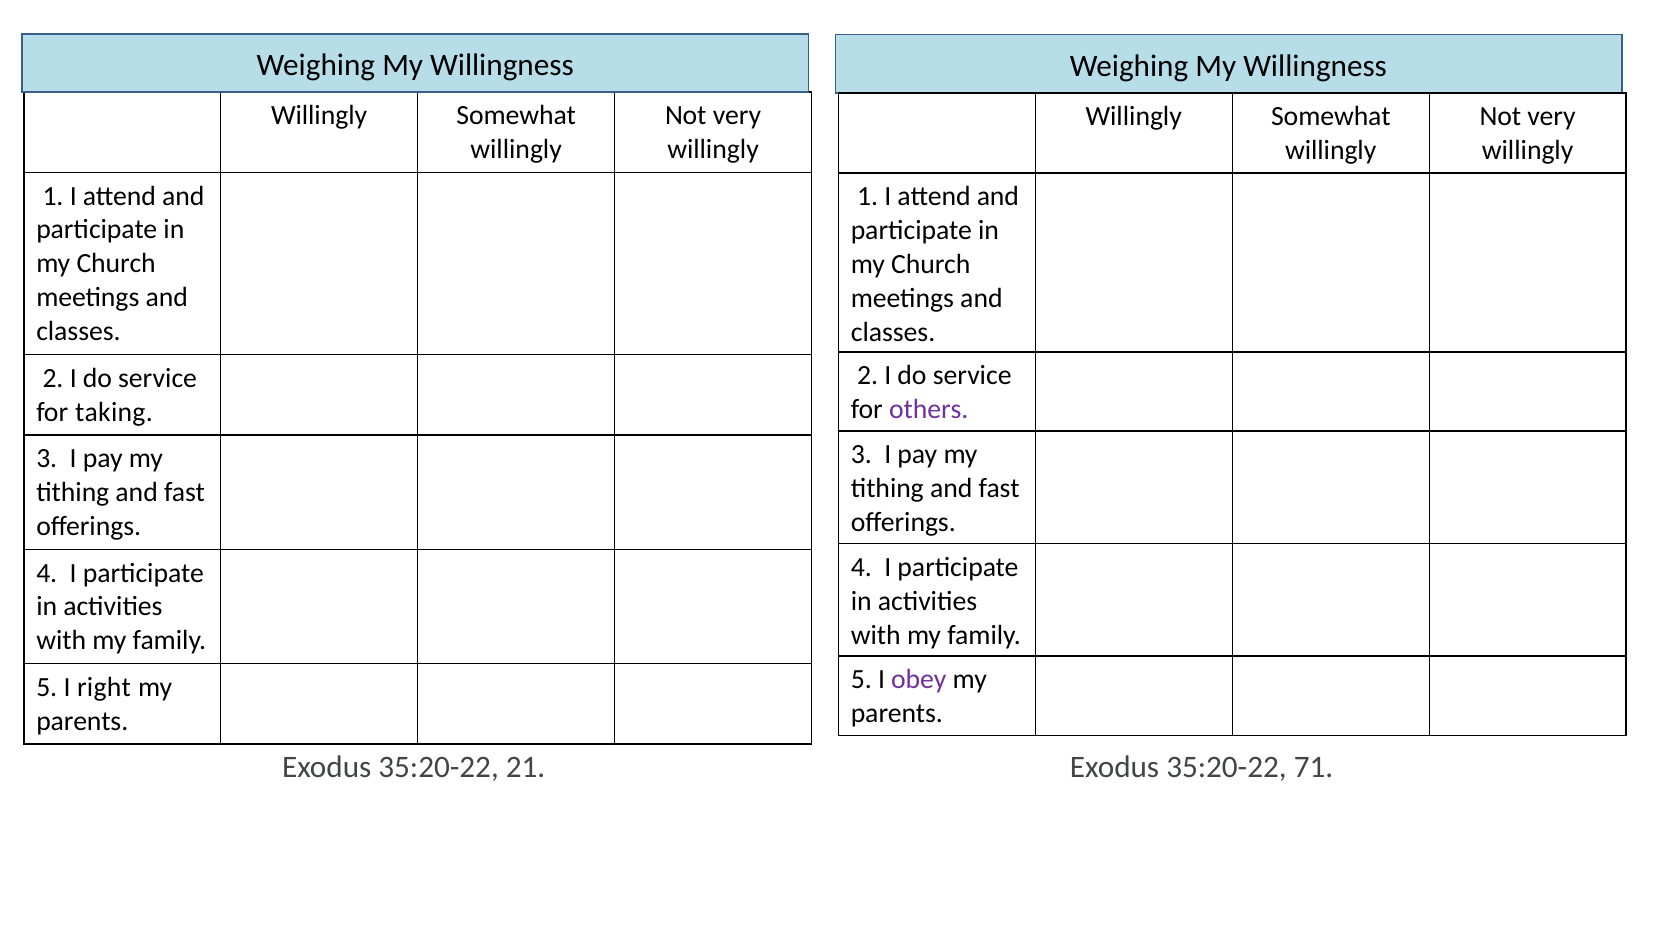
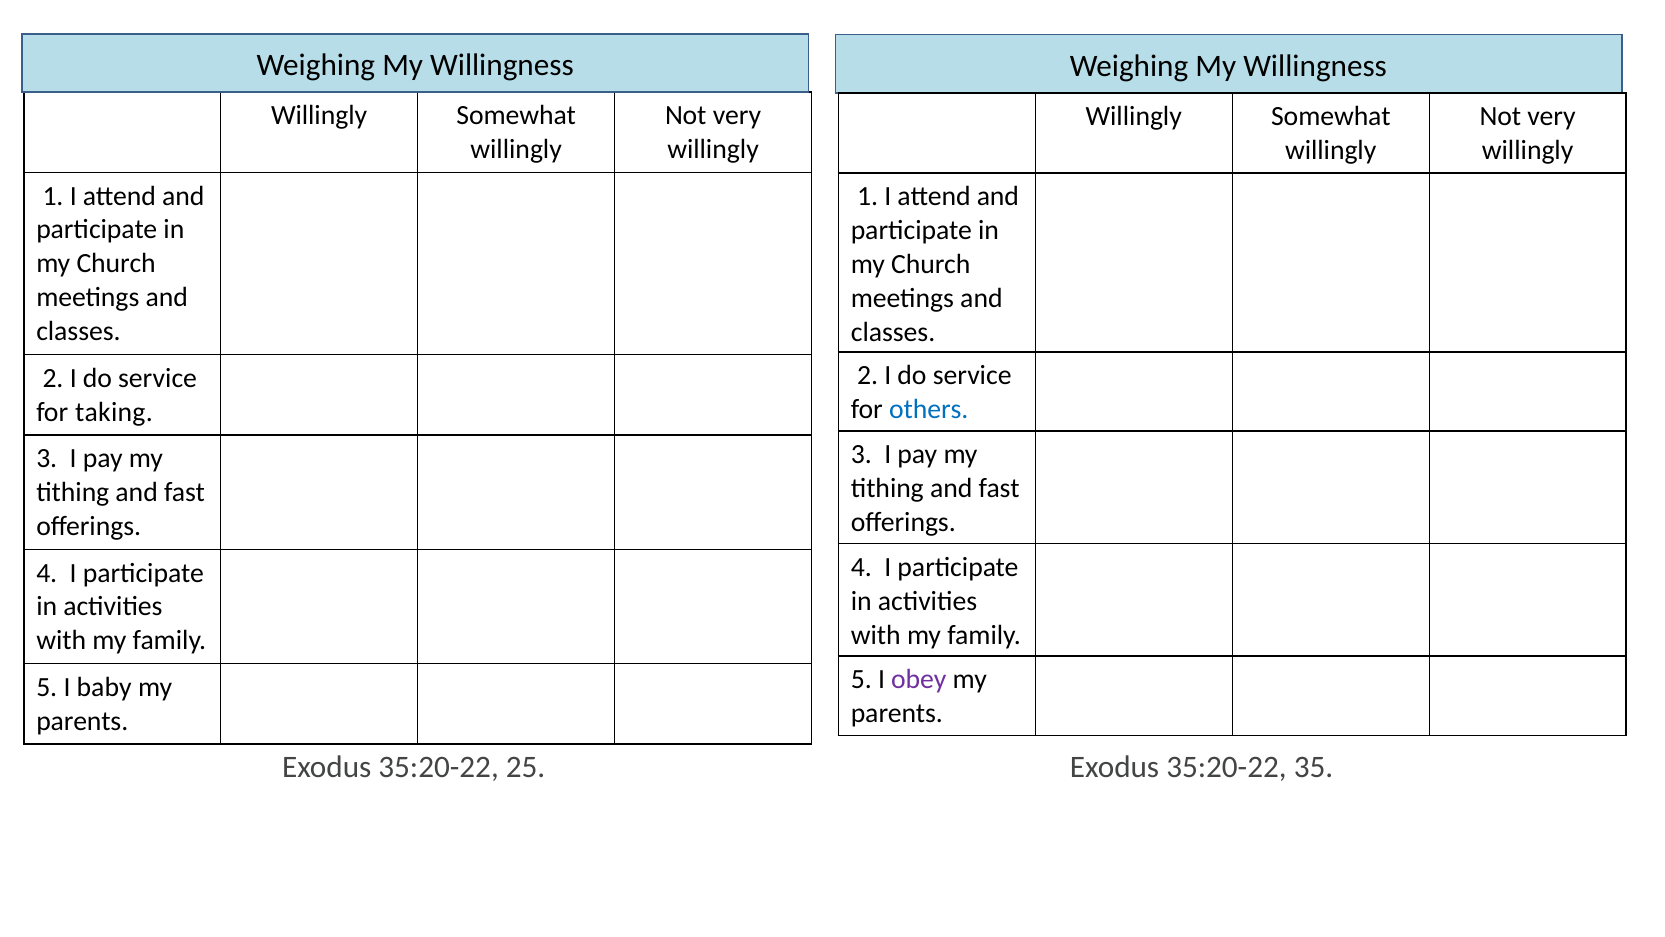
others colour: purple -> blue (929, 409)
right: right -> baby (104, 687)
21: 21 -> 25 (526, 766)
71: 71 -> 35 (1314, 766)
